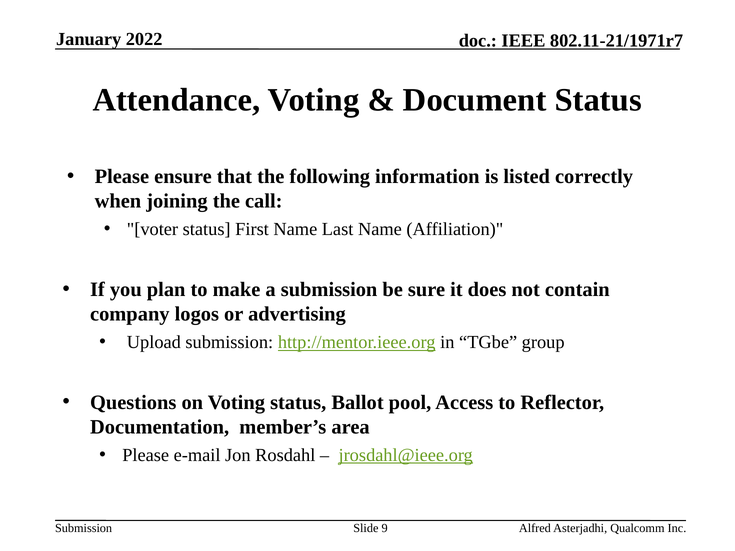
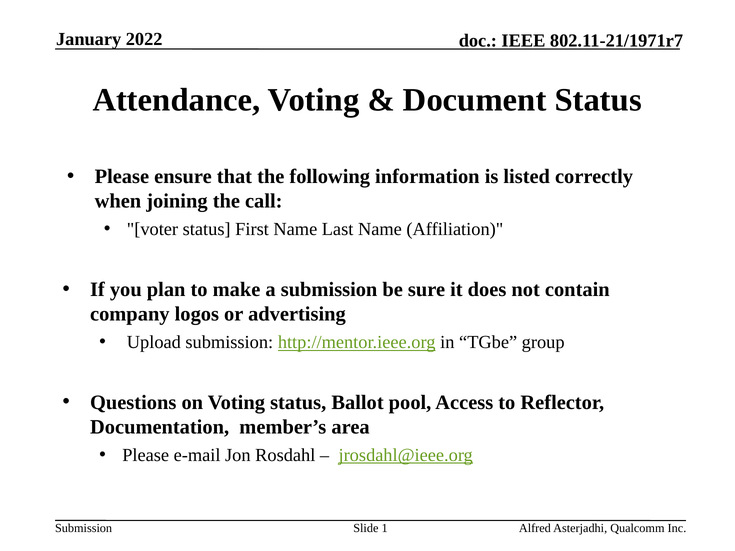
9: 9 -> 1 (385, 529)
